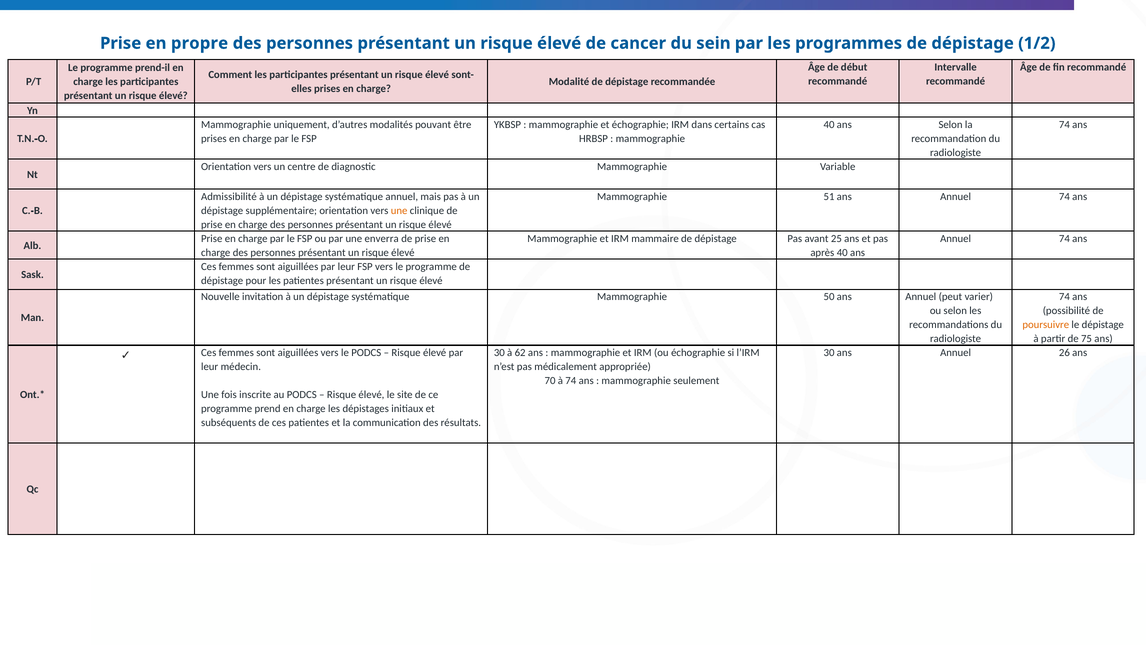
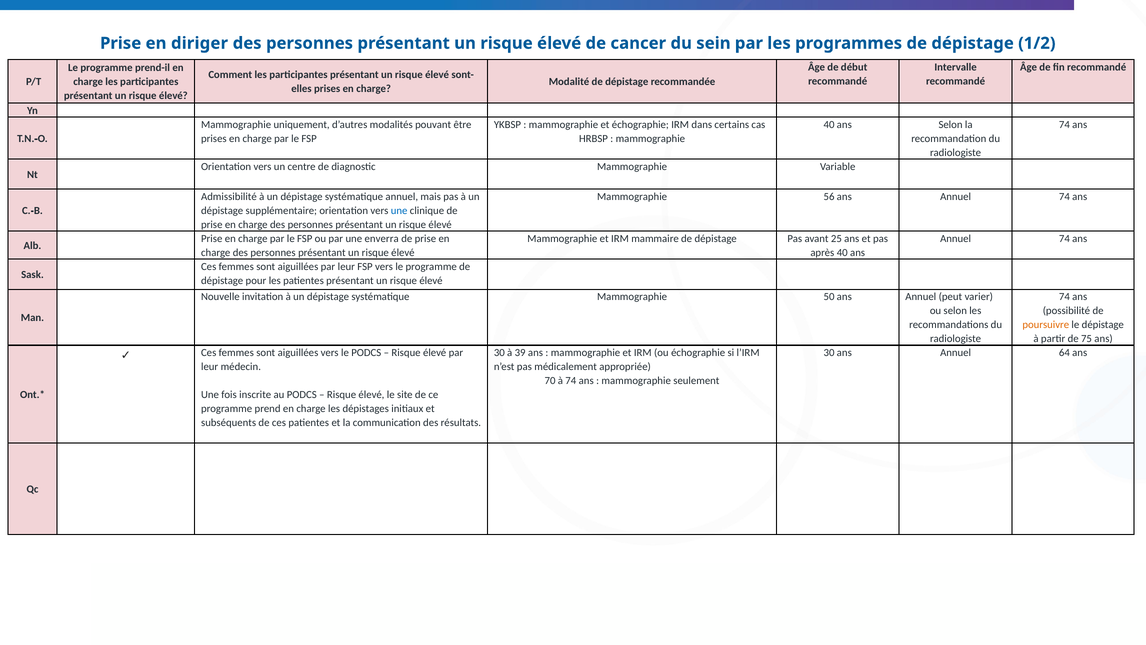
propre: propre -> diriger (199, 43)
51: 51 -> 56 (829, 197)
une colour: orange -> blue (399, 211)
62: 62 -> 39 (520, 353)
26: 26 -> 64 (1064, 353)
